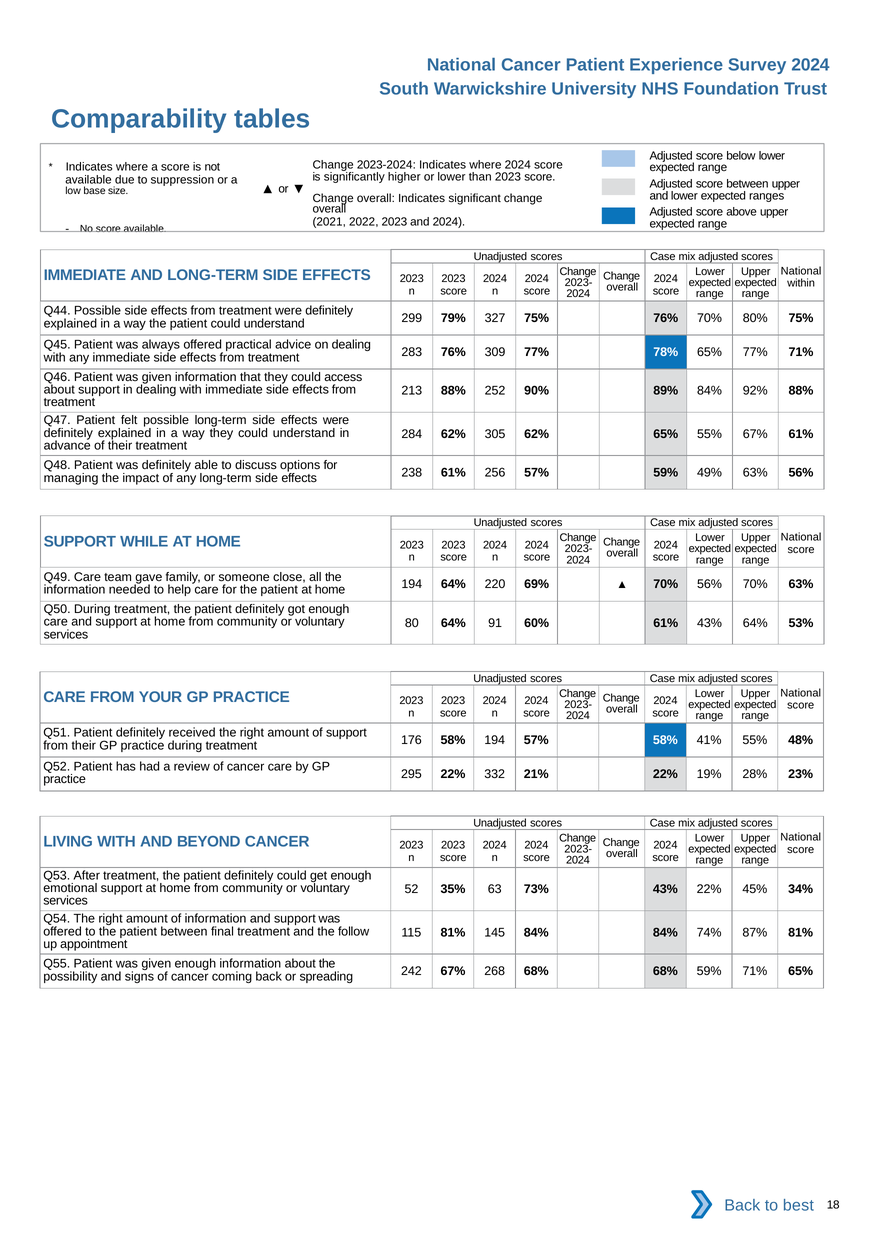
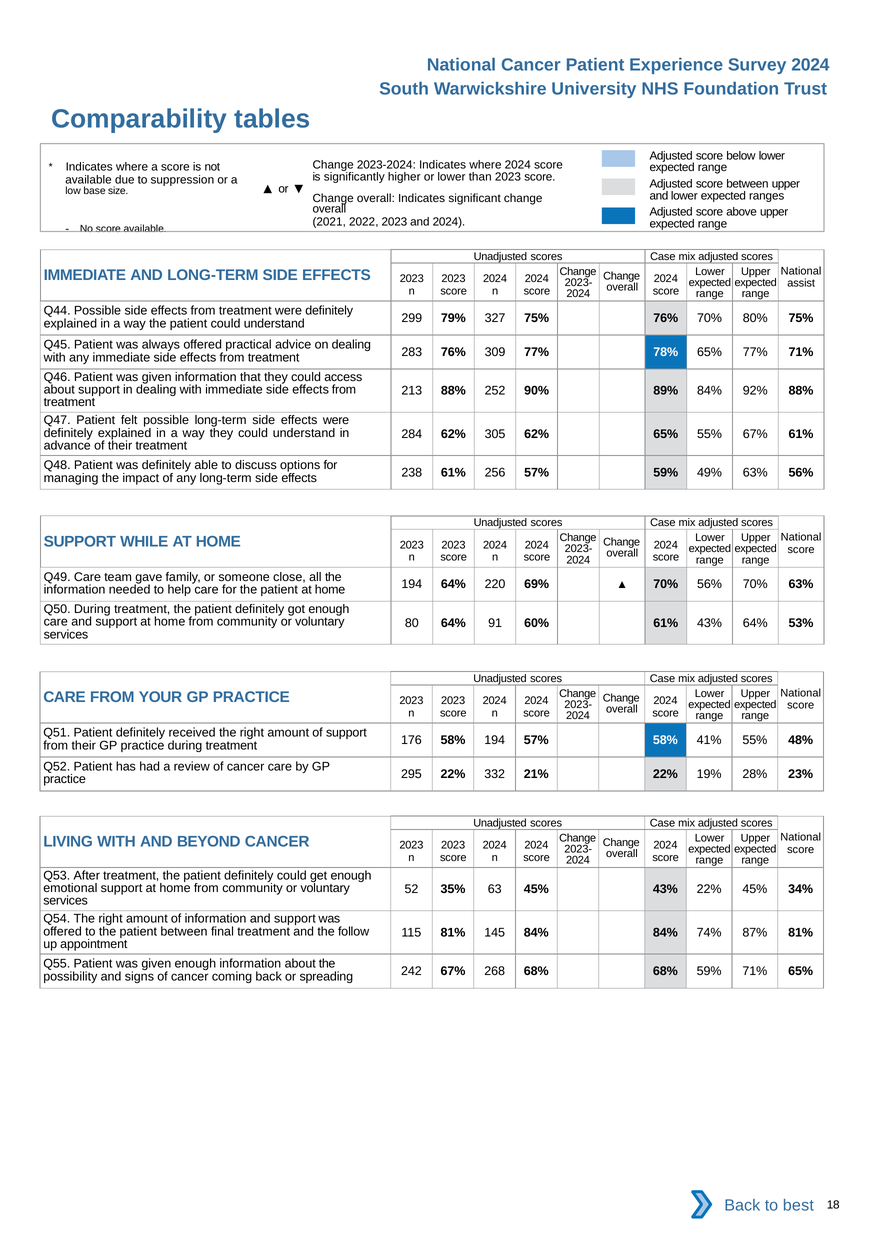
within: within -> assist (801, 283)
63 73%: 73% -> 45% (536, 890)
